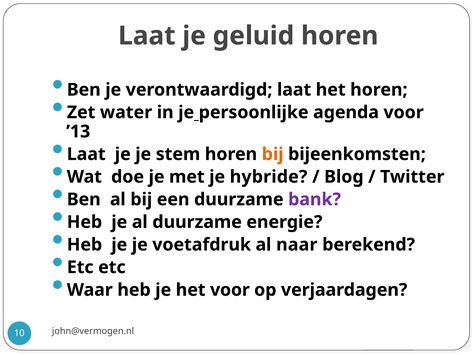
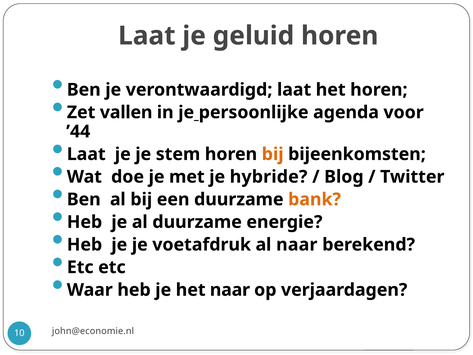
water: water -> vallen (126, 112)
’13: ’13 -> ’44 (78, 131)
bank colour: purple -> orange (315, 199)
het voor: voor -> naar (230, 290)
john@vermogen.nl: john@vermogen.nl -> john@economie.nl (93, 331)
